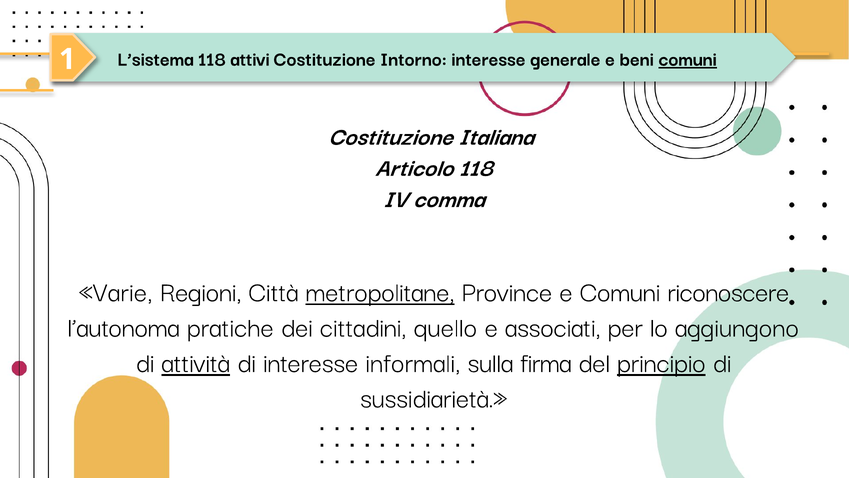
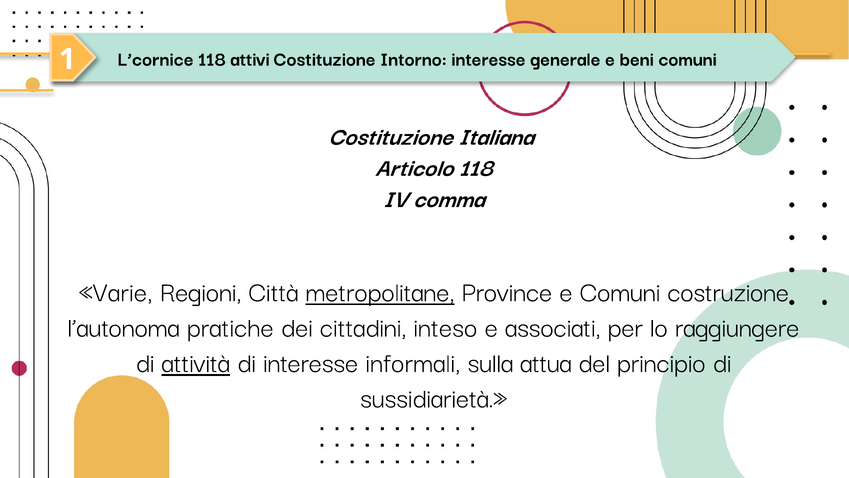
L’sistema: L’sistema -> L’cornice (155, 59)
comuni underline: present -> none (688, 59)
riconoscere: riconoscere -> costruzione (728, 291)
quello: quello -> inteso (445, 327)
aggiungono: aggiungono -> raggiungere (737, 327)
firma: firma -> attua (546, 362)
principio underline: present -> none (661, 362)
